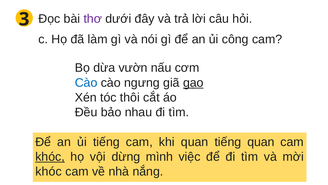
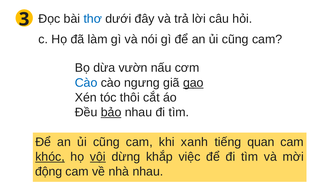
thơ colour: purple -> blue (93, 19)
công: công -> cũng (235, 39)
bảo underline: none -> present (111, 112)
tiếng: tiếng -> cũng (106, 142)
khi quan: quan -> xanh (195, 142)
vội underline: none -> present (98, 157)
mình: mình -> khắp (159, 157)
khóc: khóc -> động (49, 172)
nhà nắng: nắng -> nhau (148, 172)
